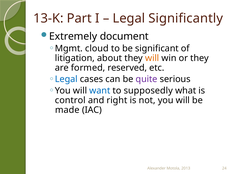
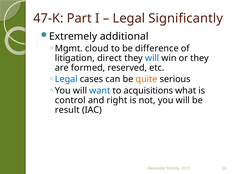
13-K: 13-K -> 47-K (48, 18)
document: document -> additional (124, 36)
significant: significant -> difference (157, 48)
about: about -> direct (110, 58)
will colour: orange -> blue (152, 58)
quite colour: purple -> orange (147, 79)
supposedly: supposedly -> acquisitions (148, 91)
made: made -> result (67, 110)
